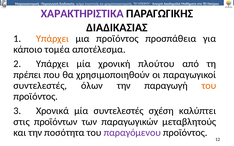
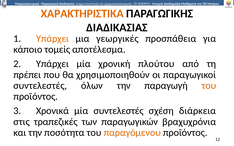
ΧΑΡΑΚΤΗΡΙΣΤΙΚΑ colour: purple -> orange (82, 14)
µια προϊόντος: προϊόντος -> γεωργικές (117, 39)
τοµέα: τοµέα -> τομείς (57, 50)
καλύπτει: καλύπτει -> διάρκεια (198, 111)
προϊόντων: προϊόντων -> τραπεζικές (56, 122)
µεταβλητούς: µεταβλητούς -> βραχυχρόνια (189, 122)
παραγόµενου colour: purple -> orange (132, 133)
